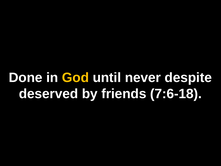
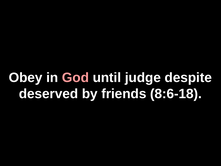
Done: Done -> Obey (26, 77)
God colour: yellow -> pink (75, 77)
never: never -> judge (143, 77)
7:6-18: 7:6-18 -> 8:6-18 (176, 94)
